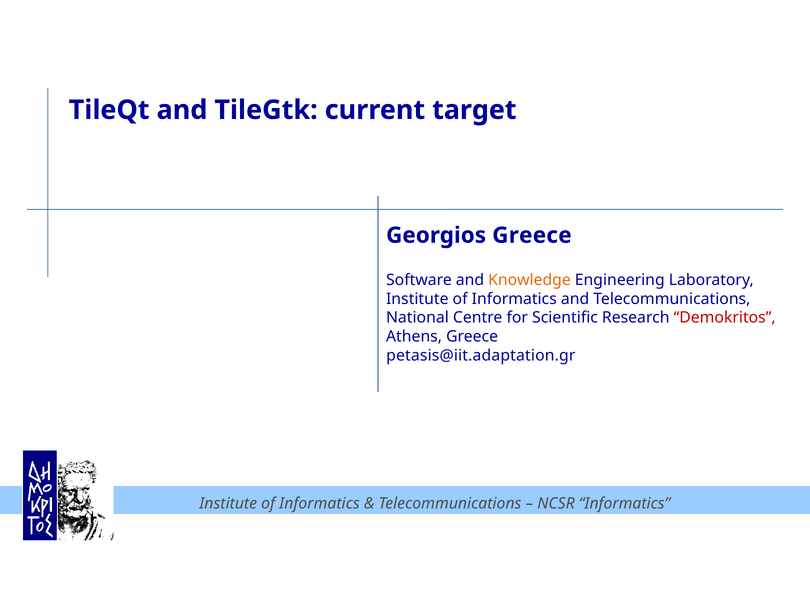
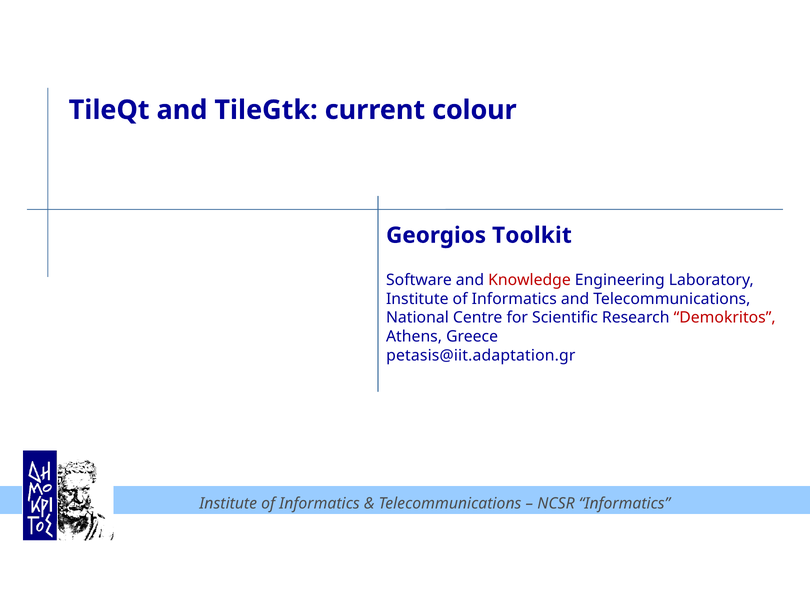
target: target -> colour (474, 110)
Georgios Greece: Greece -> Toolkit (532, 235)
Knowledge colour: orange -> red (530, 280)
